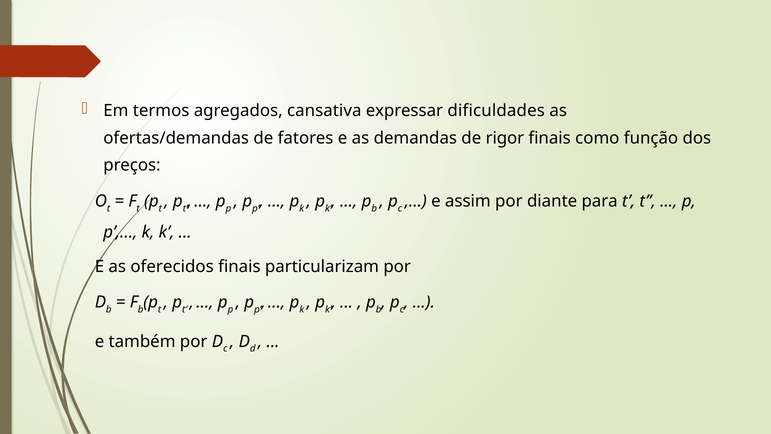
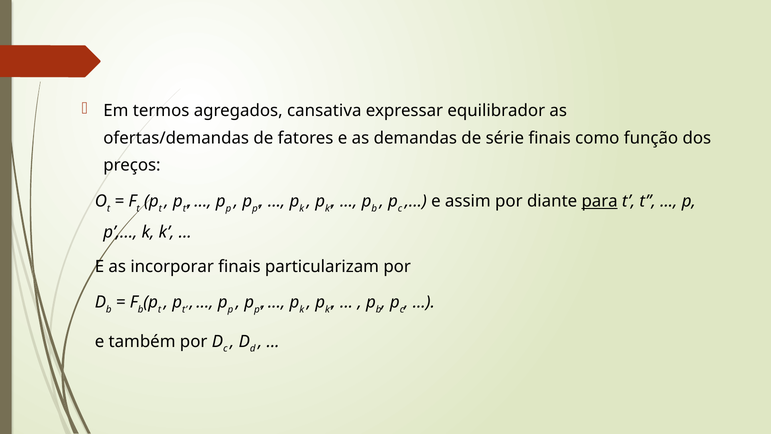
dificuldades: dificuldades -> equilibrador (496, 111)
rigor: rigor -> série (505, 138)
para underline: none -> present (600, 201)
oferecidos: oferecidos -> incorporar (172, 266)
